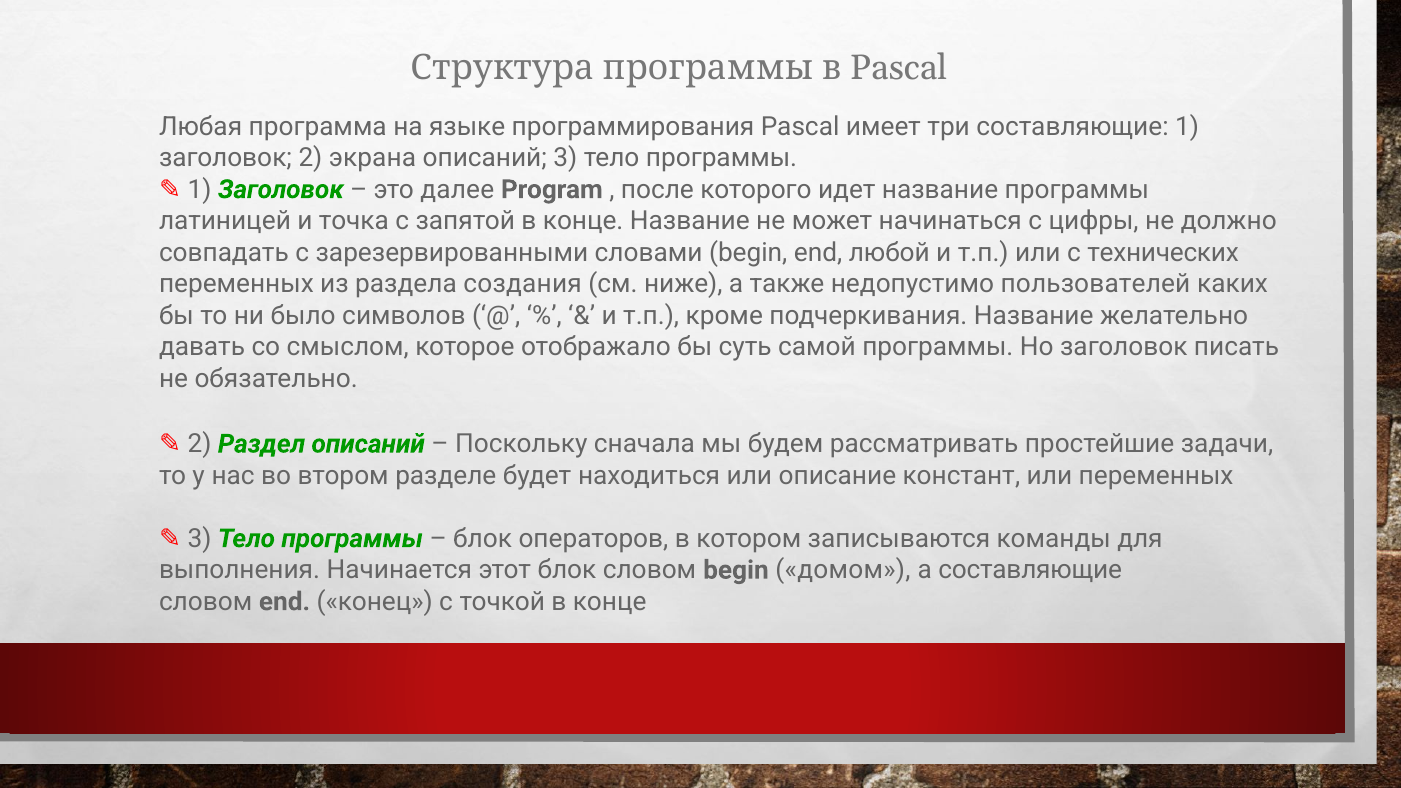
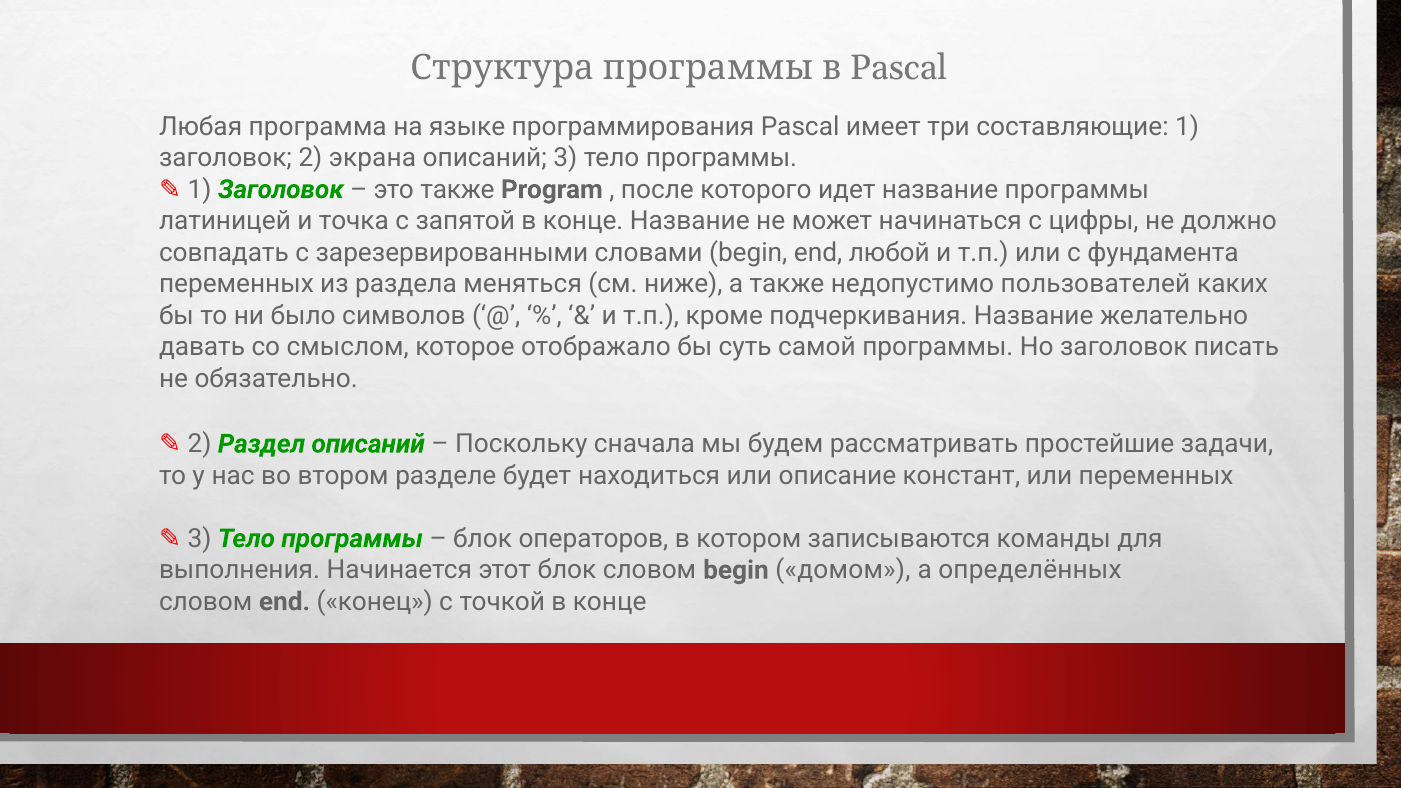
это далее: далее -> также (458, 189)
технических: технических -> фундамента (1163, 253)
создания: создания -> меняться (523, 284)
а составляющие: составляющие -> определённых (1030, 570)
